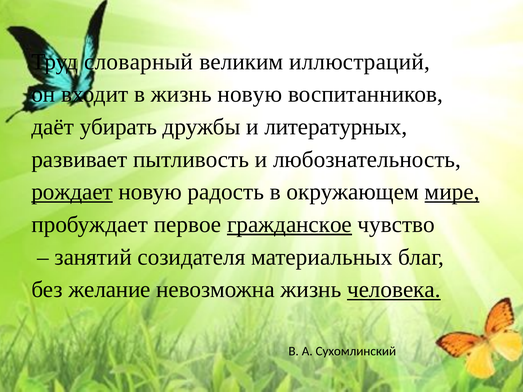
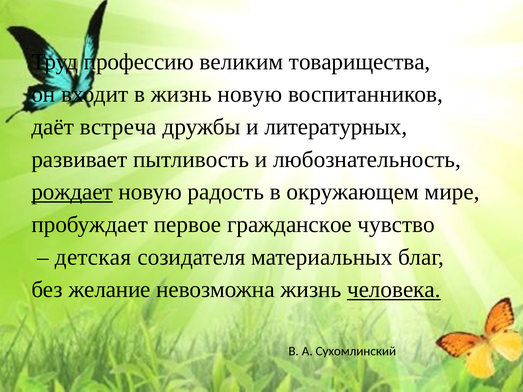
словарный: словарный -> профессию (139, 62)
иллюстраций: иллюстраций -> товарищества (360, 62)
убирать: убирать -> встреча (118, 127)
мире underline: present -> none (452, 192)
гражданское underline: present -> none (289, 225)
занятий: занятий -> детская (93, 257)
